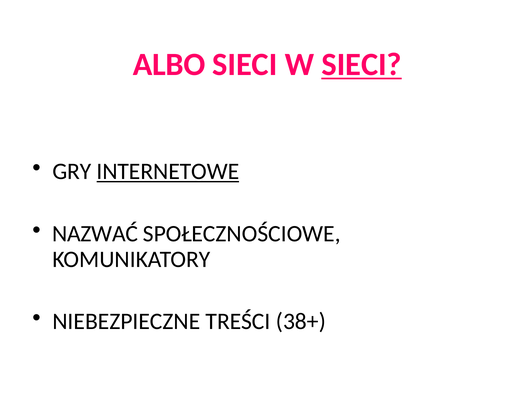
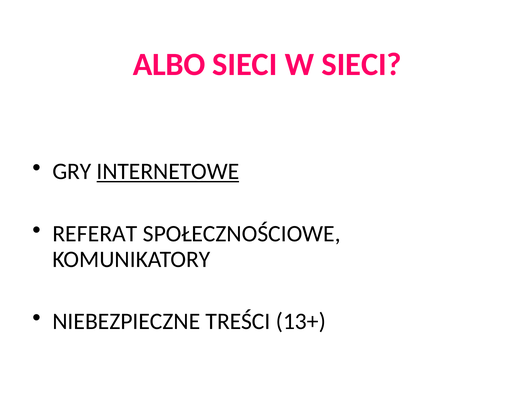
SIECI underline: present -> none (362, 65)
NAZWAĆ: NAZWAĆ -> REFERAT (95, 234)
38+: 38+ -> 13+ (301, 322)
